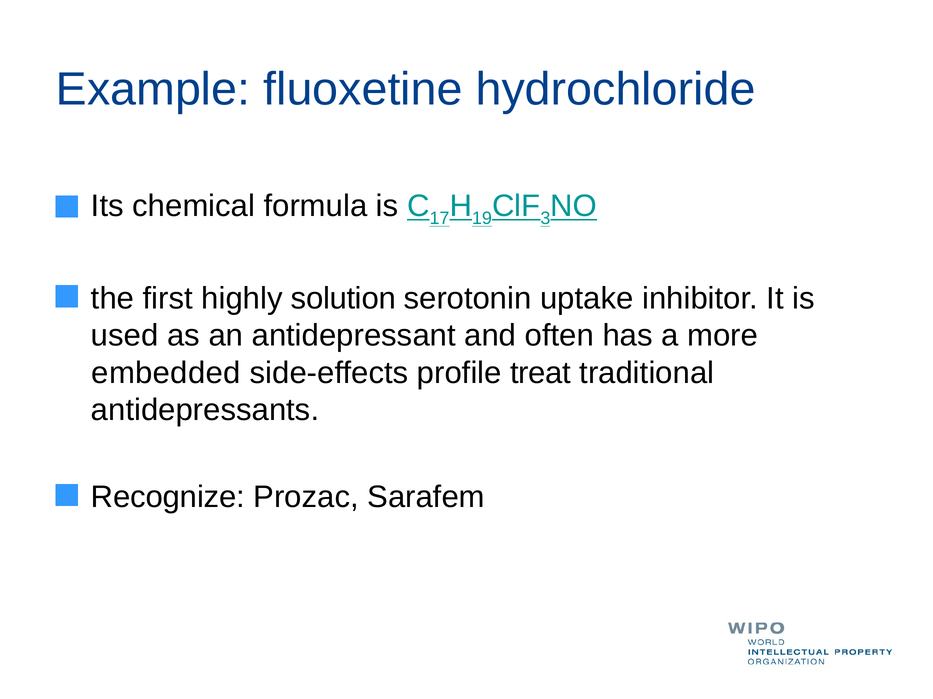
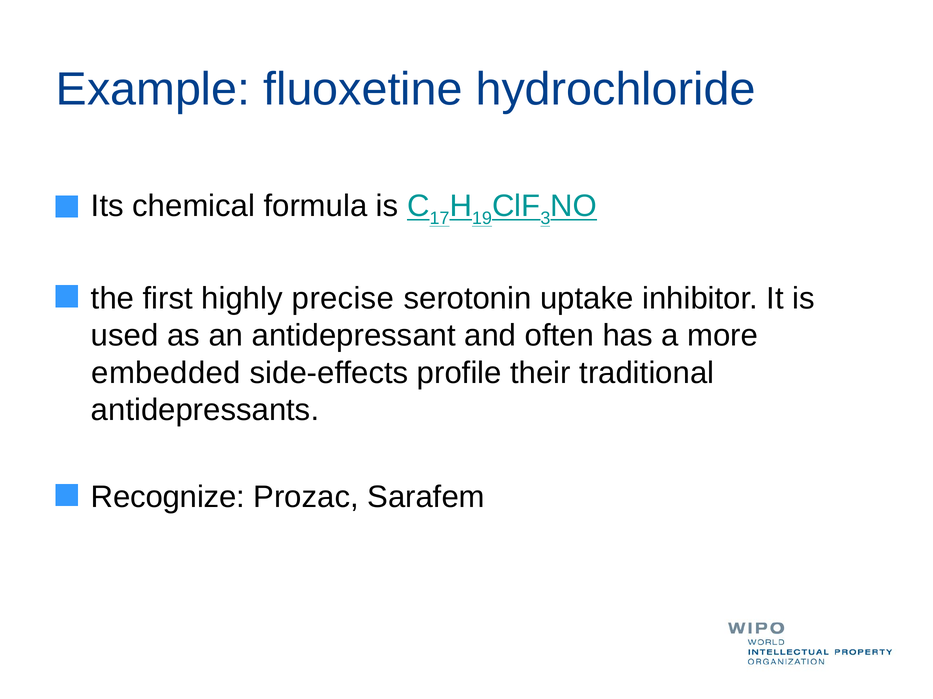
solution: solution -> precise (343, 299)
treat: treat -> their (540, 373)
